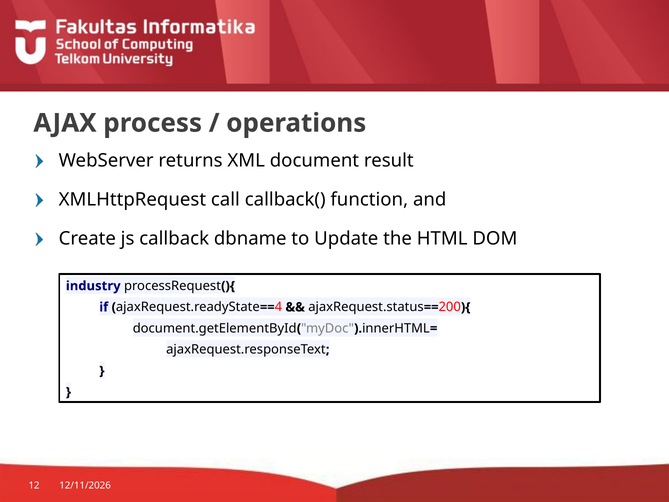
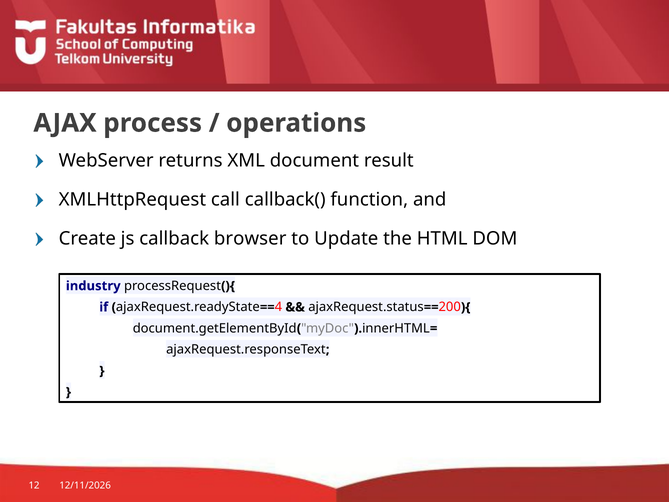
dbname: dbname -> browser (250, 239)
